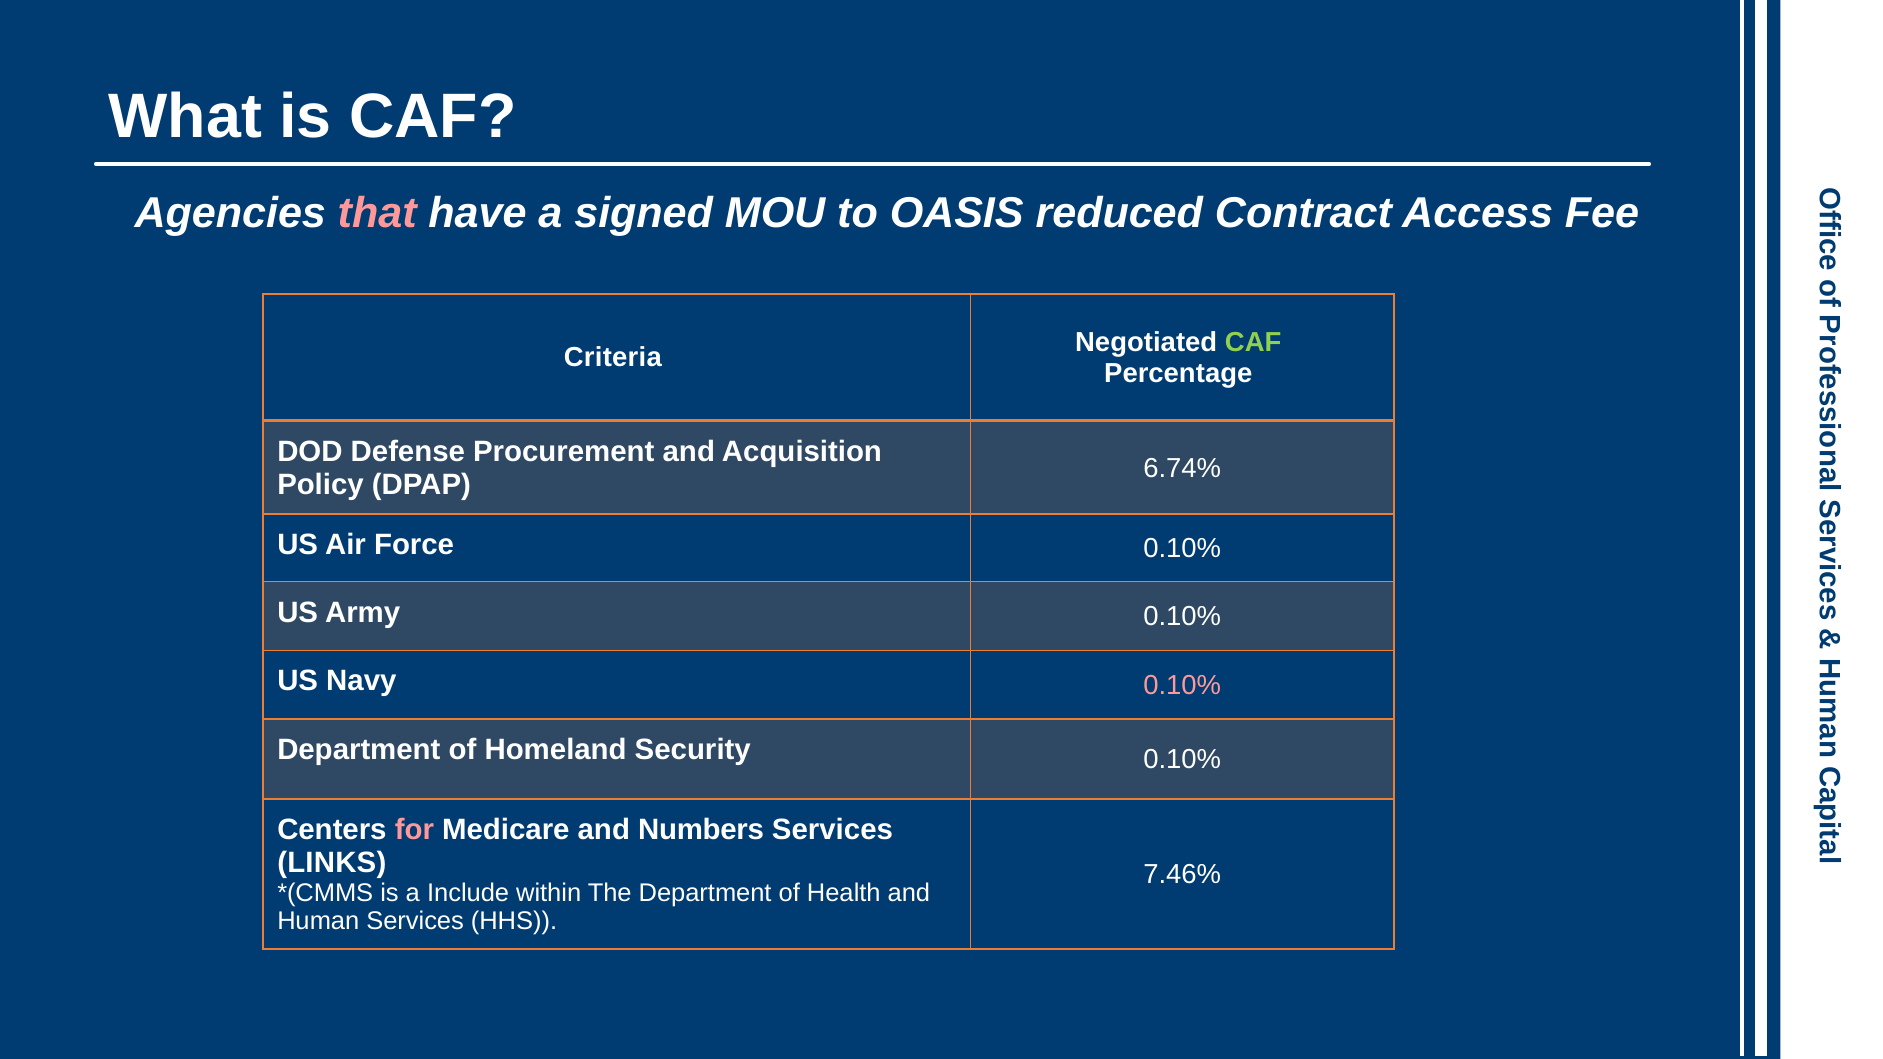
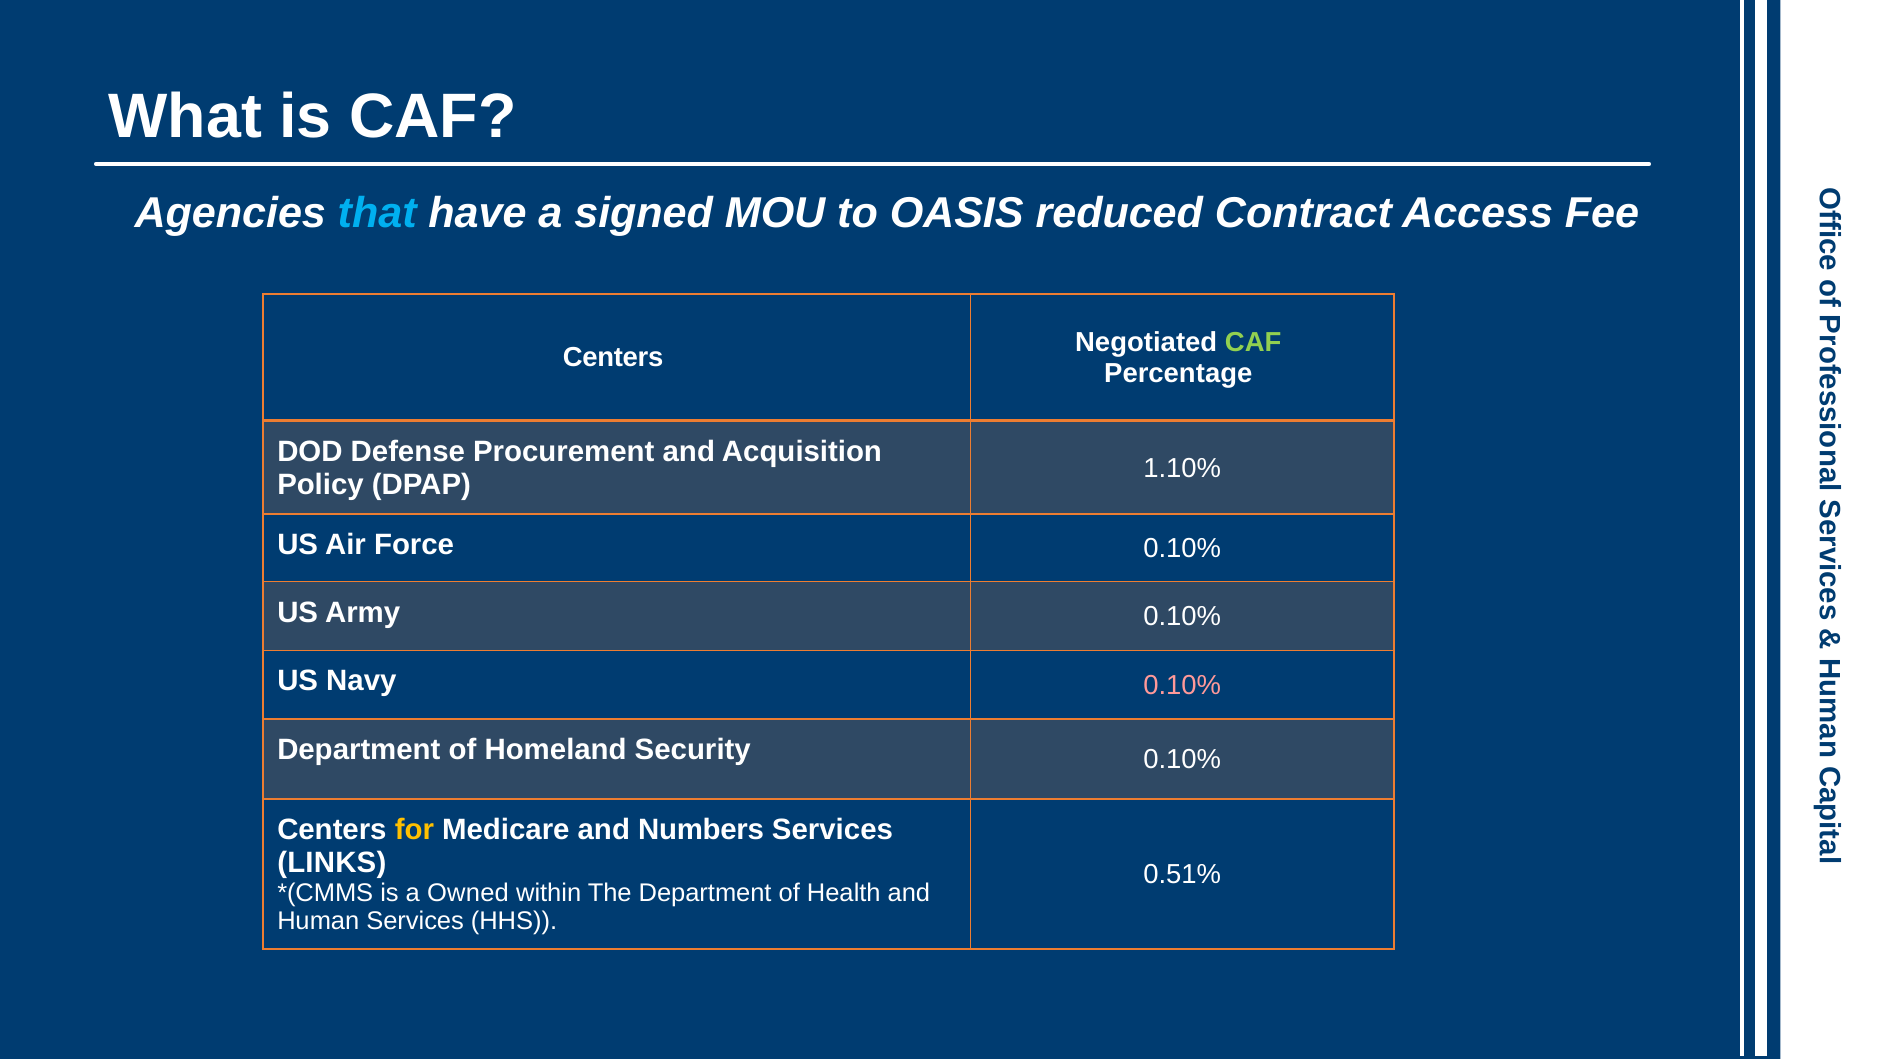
that colour: pink -> light blue (377, 213)
Criteria: Criteria -> Centers (613, 358)
6.74%: 6.74% -> 1.10% (1182, 468)
for colour: pink -> yellow (414, 830)
7.46%: 7.46% -> 0.51% (1182, 875)
Include: Include -> Owned (468, 893)
